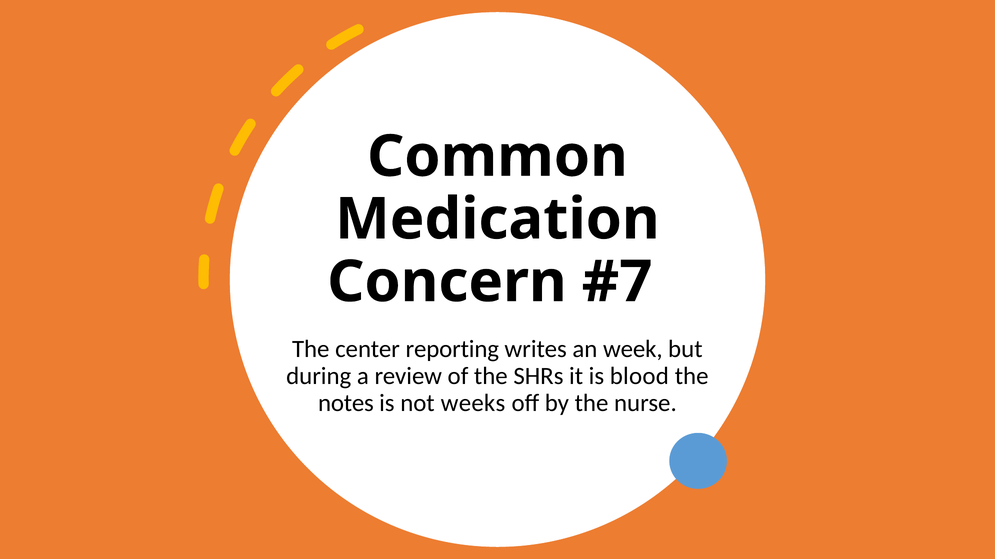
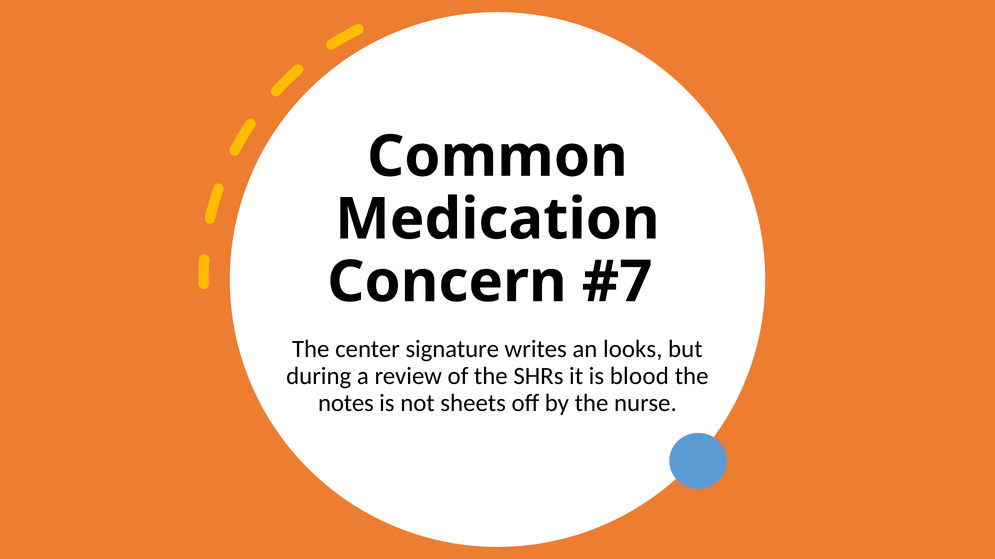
reporting: reporting -> signature (452, 350)
week: week -> looks (633, 350)
weeks: weeks -> sheets (473, 403)
